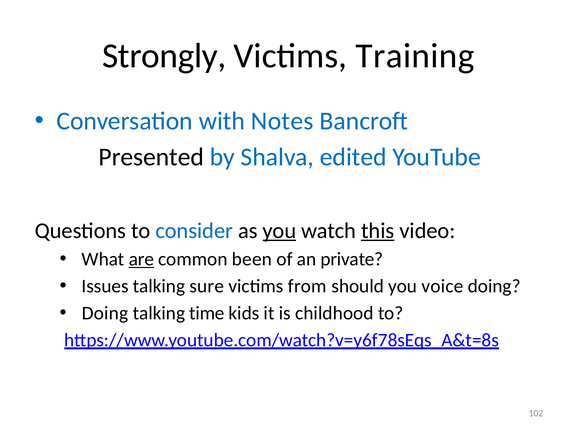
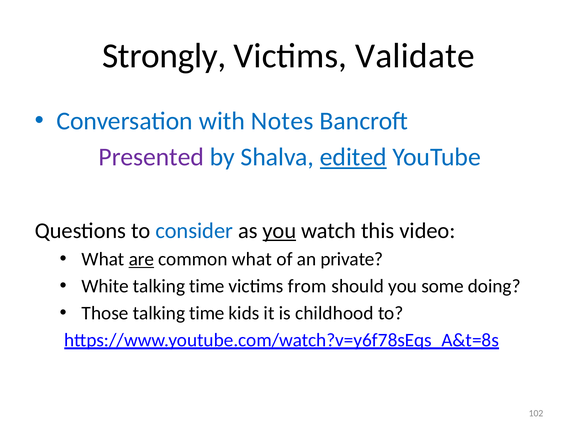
Training: Training -> Validate (415, 56)
Presented colour: black -> purple (151, 157)
edited underline: none -> present (353, 157)
this underline: present -> none (378, 231)
common been: been -> what (252, 260)
Issues: Issues -> White (105, 287)
sure: sure -> time (207, 287)
voice: voice -> some (443, 287)
Doing: Doing -> Those (105, 313)
